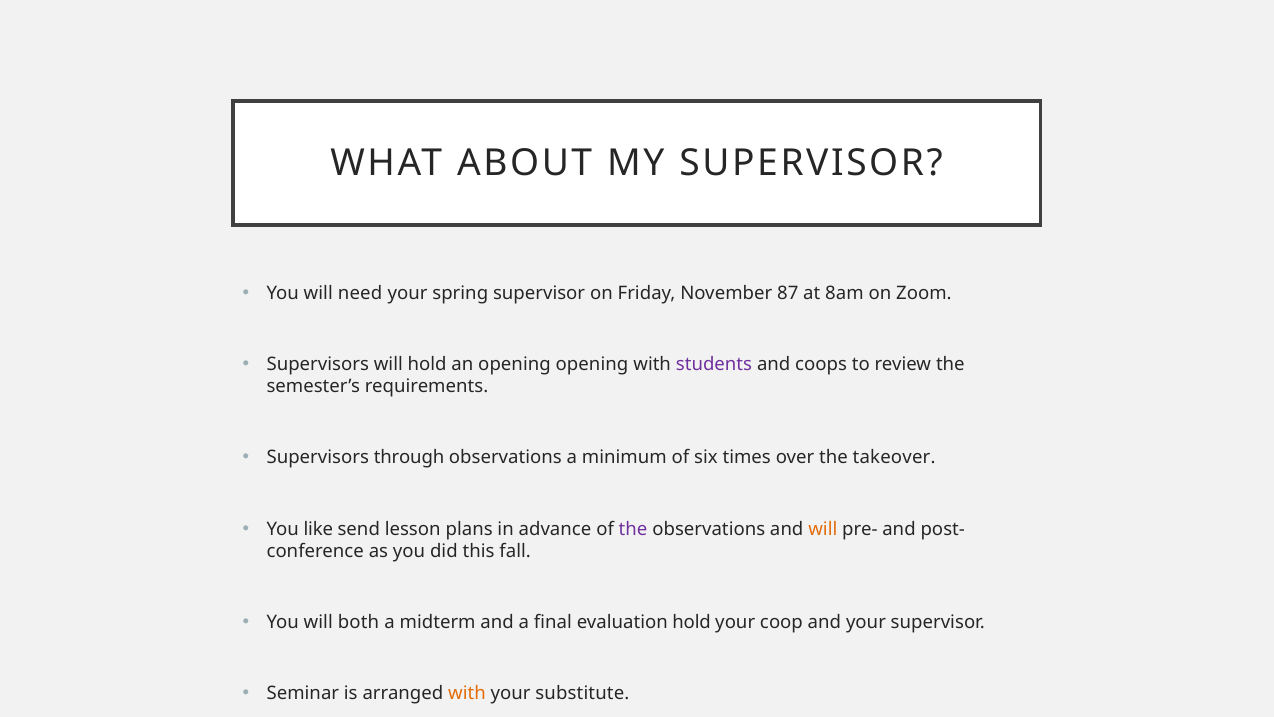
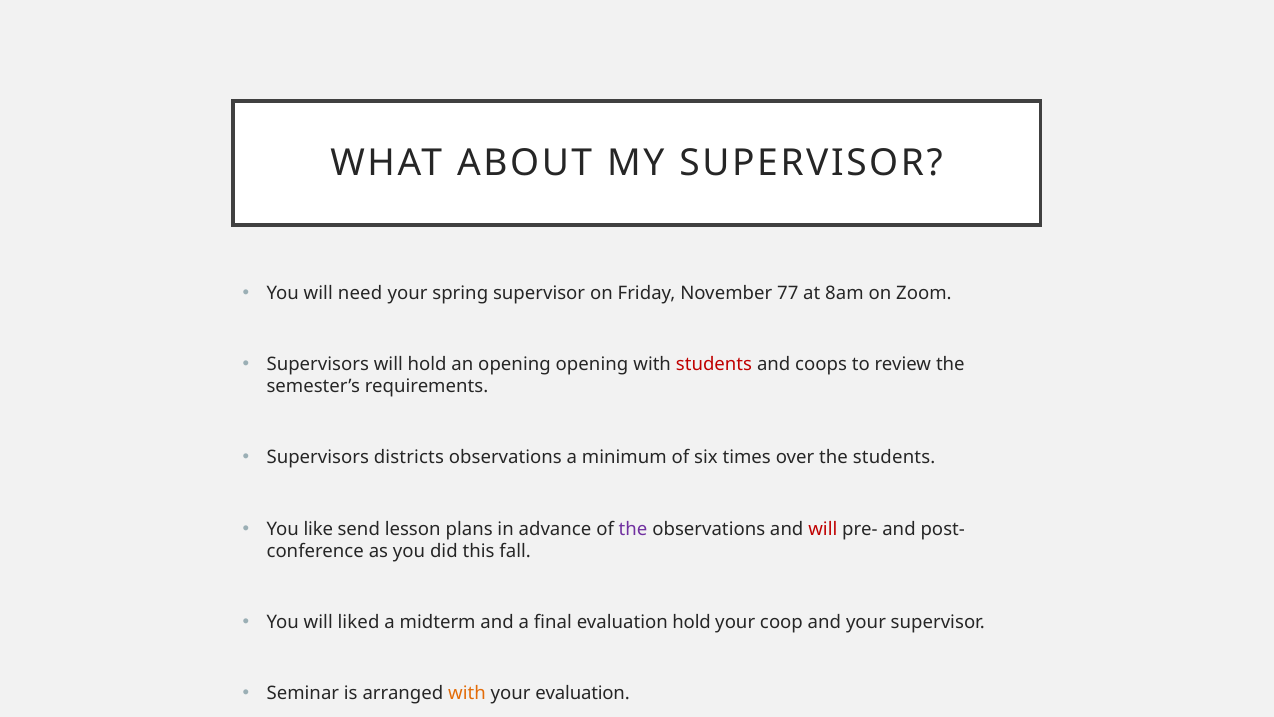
87: 87 -> 77 (788, 293)
students colour: purple -> red (714, 364)
through: through -> districts (409, 458)
the takeover: takeover -> students (894, 458)
will colour: orange -> red (823, 529)
both: both -> liked (358, 622)
your substitute: substitute -> evaluation (583, 693)
